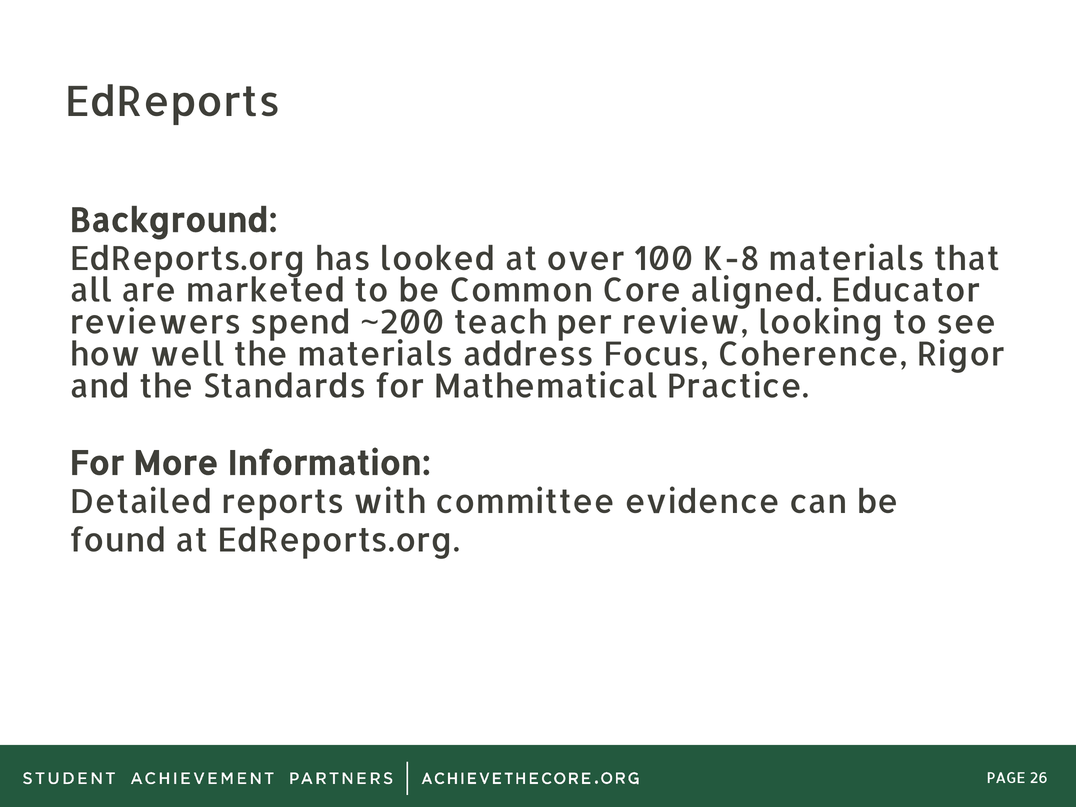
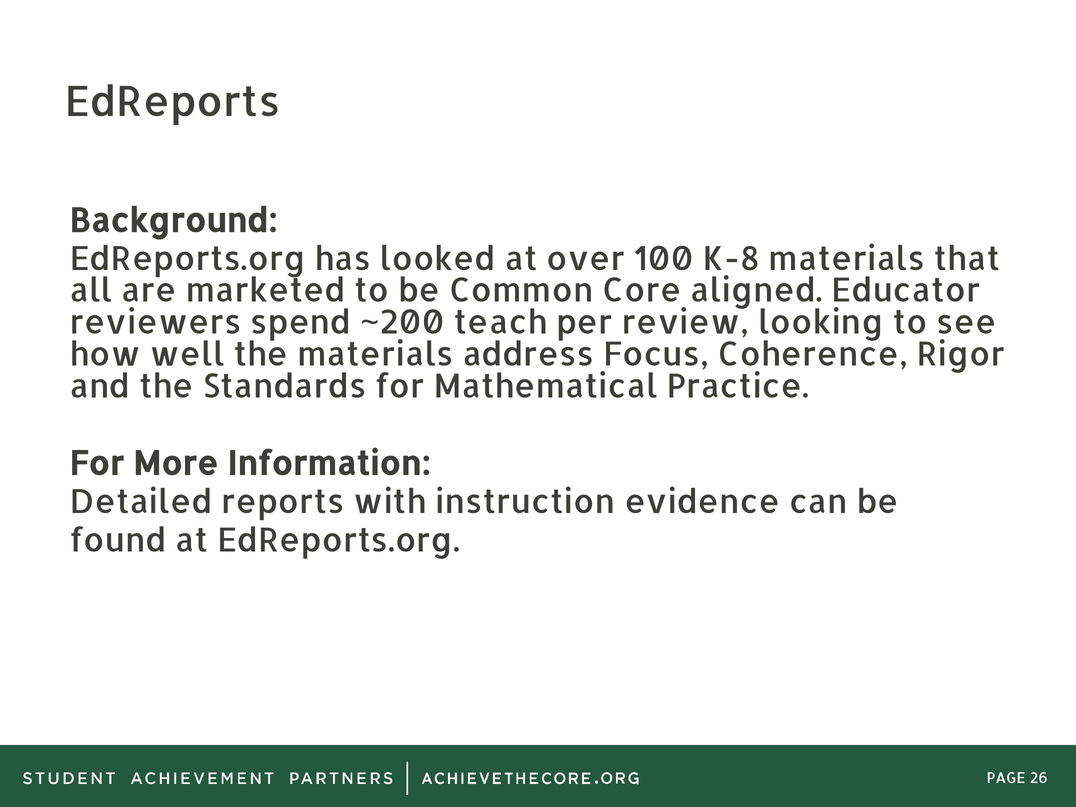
committee: committee -> instruction (525, 502)
